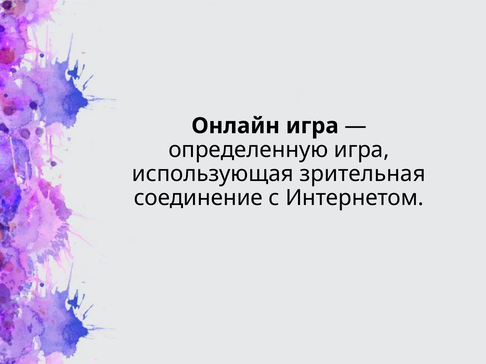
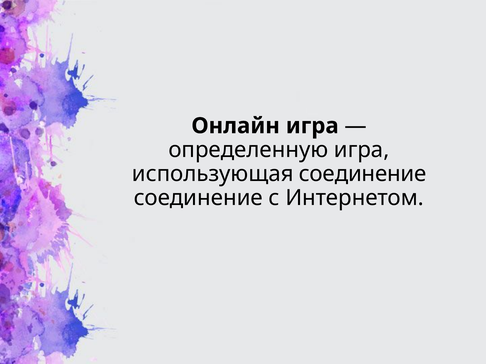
использующая зрительная: зрительная -> соединение (363, 174)
